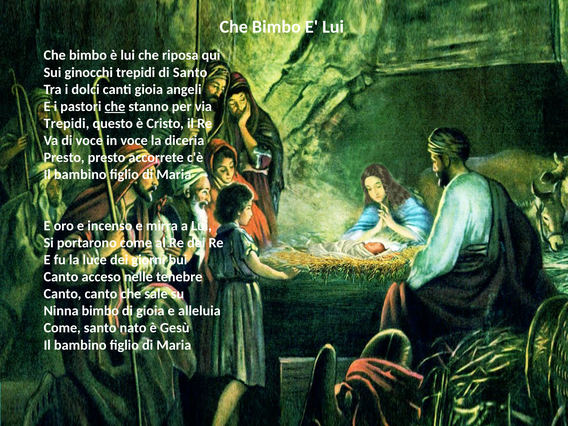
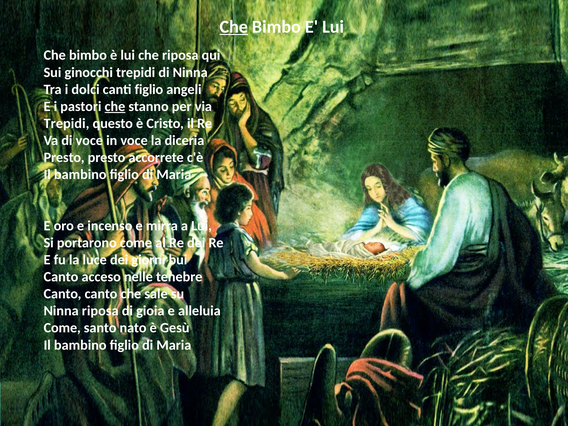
Che underline: none -> present (234, 27)
di Santo: Santo -> Ninna (190, 72)
canti gioia: gioia -> figlio (149, 89)
Ninna bimbo: bimbo -> riposa (100, 311)
